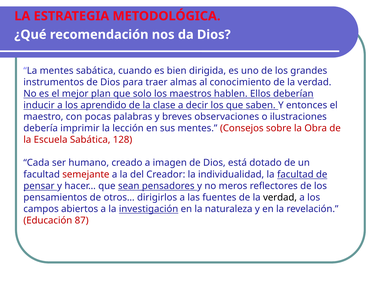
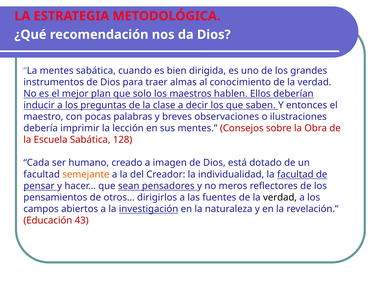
aprendido: aprendido -> preguntas (103, 105)
semejante colour: red -> orange (86, 174)
87: 87 -> 43 (82, 220)
